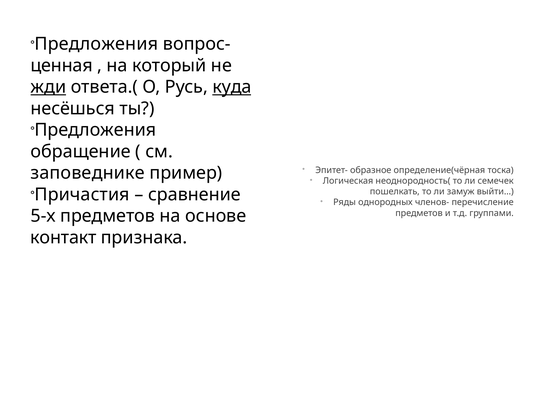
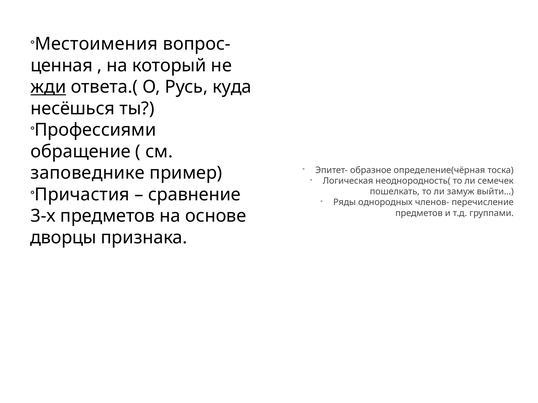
Предложения: Предложения -> Местоимения (96, 44)
куда underline: present -> none (232, 87)
Предложения: Предложения -> Профессиями (95, 130)
5-х: 5-х -> 3-х (43, 216)
контакт: контакт -> дворцы (63, 238)
